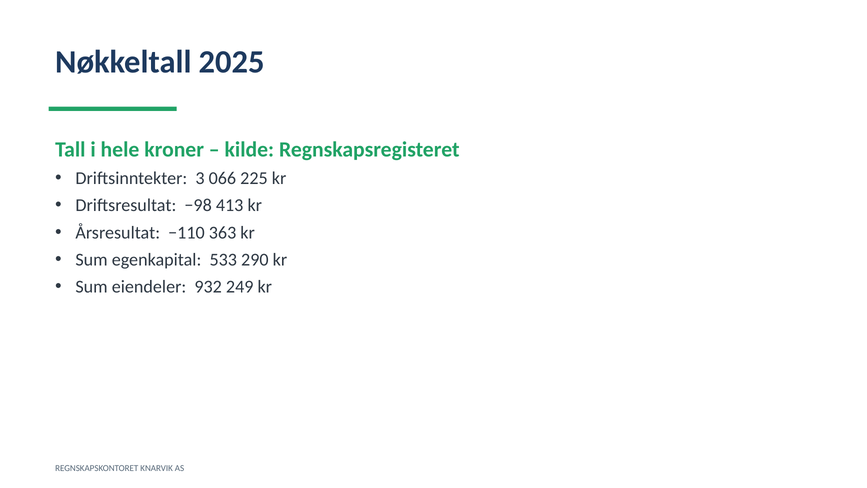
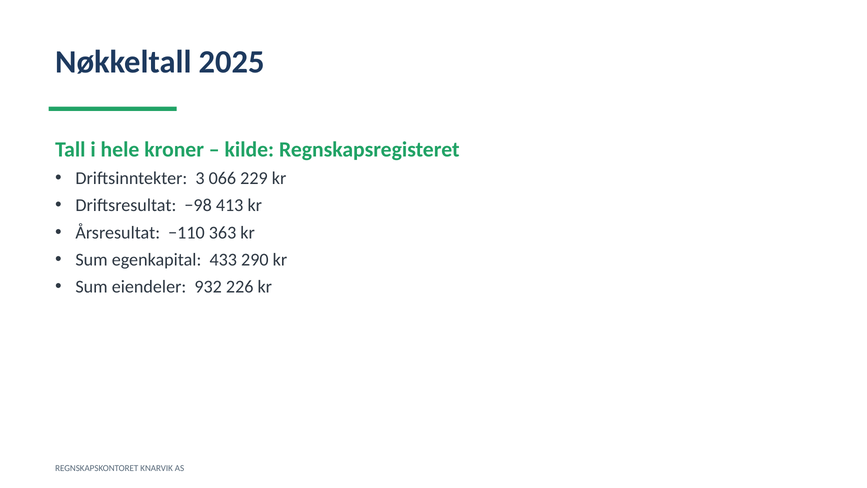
225: 225 -> 229 (254, 178)
533: 533 -> 433 (223, 260)
249: 249 -> 226 (240, 287)
